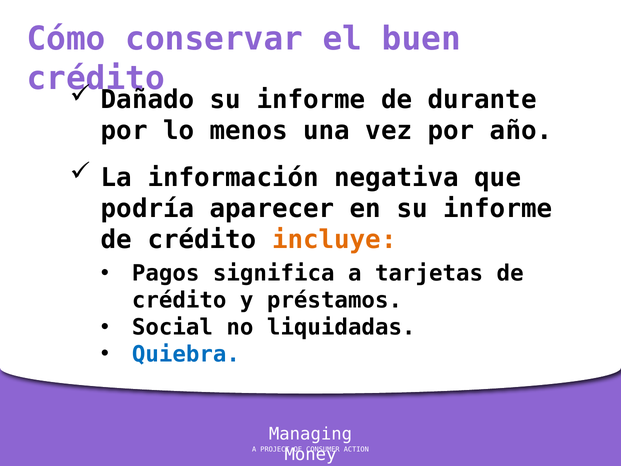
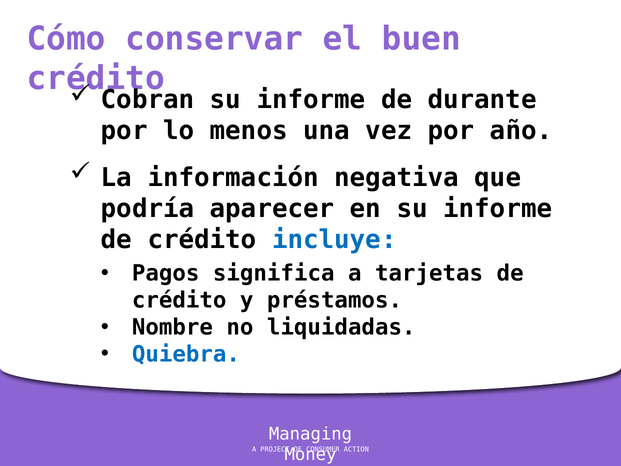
Dañado: Dañado -> Cobran (148, 100)
incluye colour: orange -> blue (334, 240)
Social: Social -> Nombre (172, 327)
